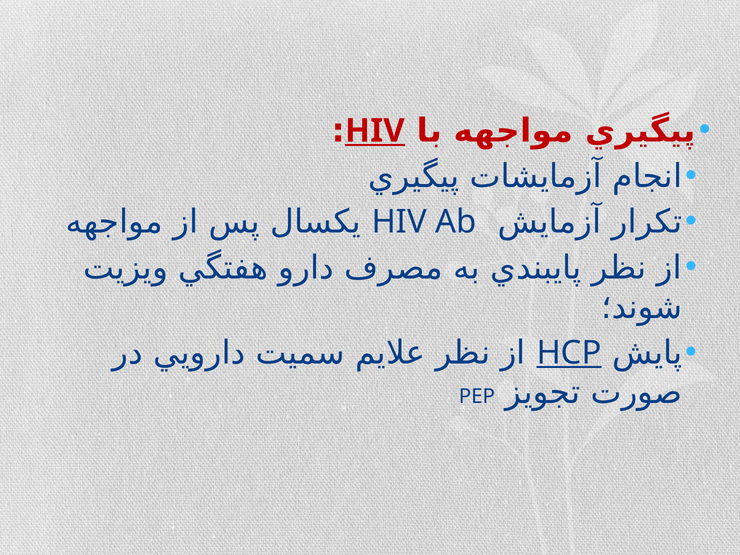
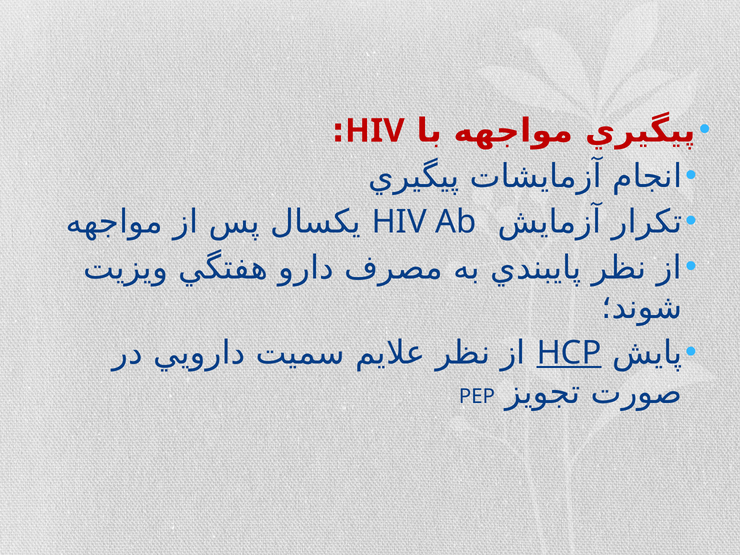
HIV underline: present -> none (375, 131)
